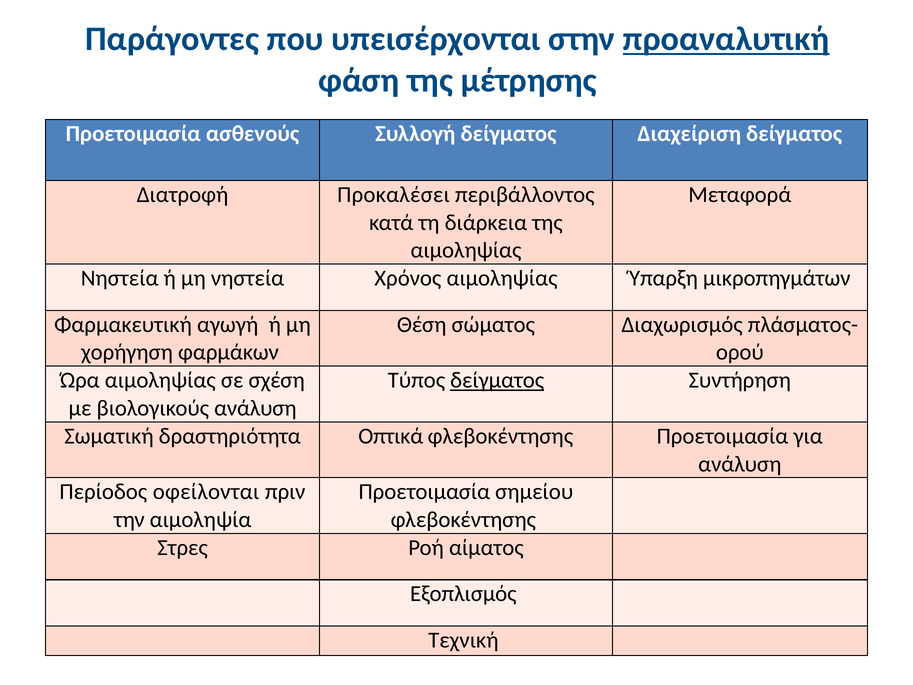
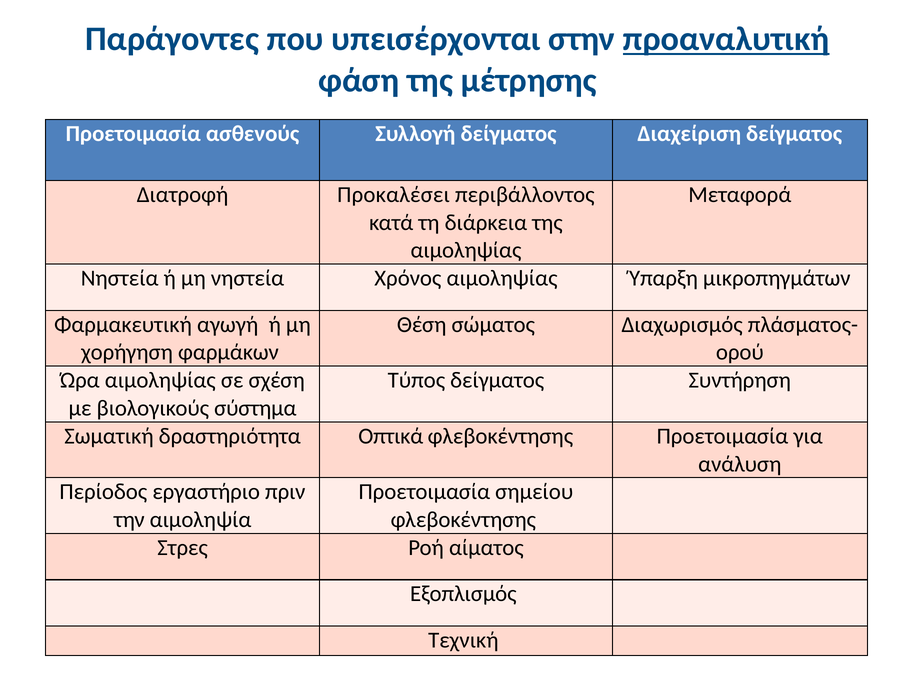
δείγματος underline: present -> none (497, 380)
βιολογικούς ανάλυση: ανάλυση -> σύστημα (255, 408)
οφείλονται: οφείλονται -> εργαστήριο (206, 492)
